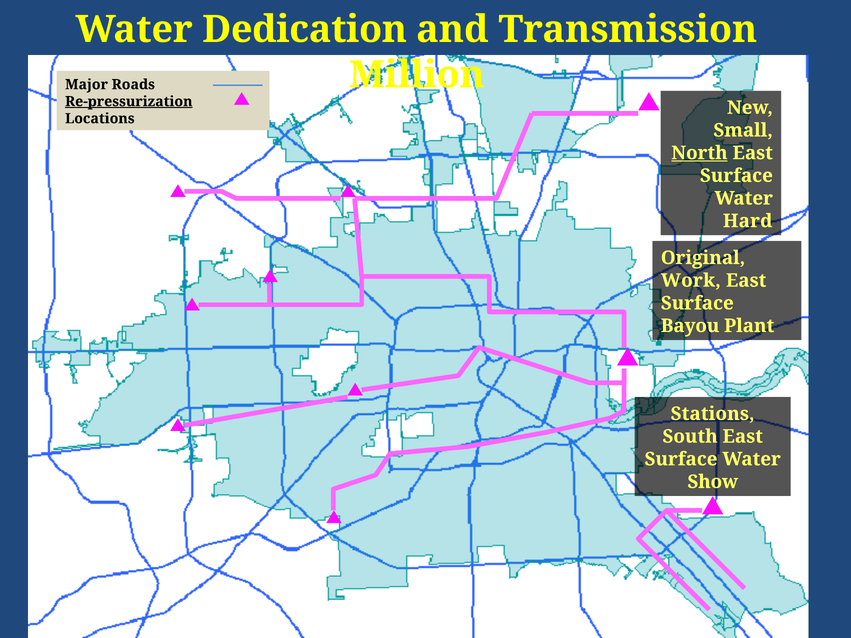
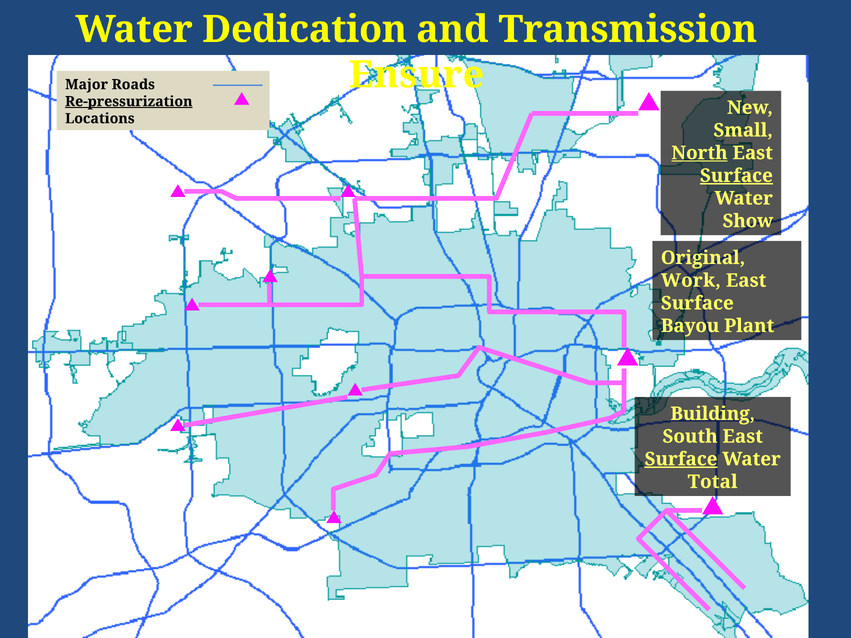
Million: Million -> Ensure (417, 75)
Surface underline: none -> present (736, 176)
Hard: Hard -> Show (748, 221)
Stations: Stations -> Building (713, 414)
Surface underline: none -> present (681, 459)
Show: Show -> Total (713, 482)
